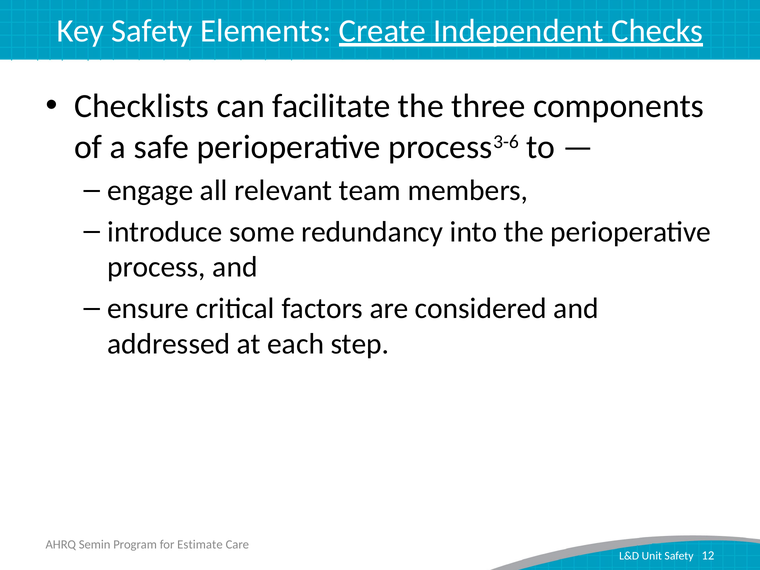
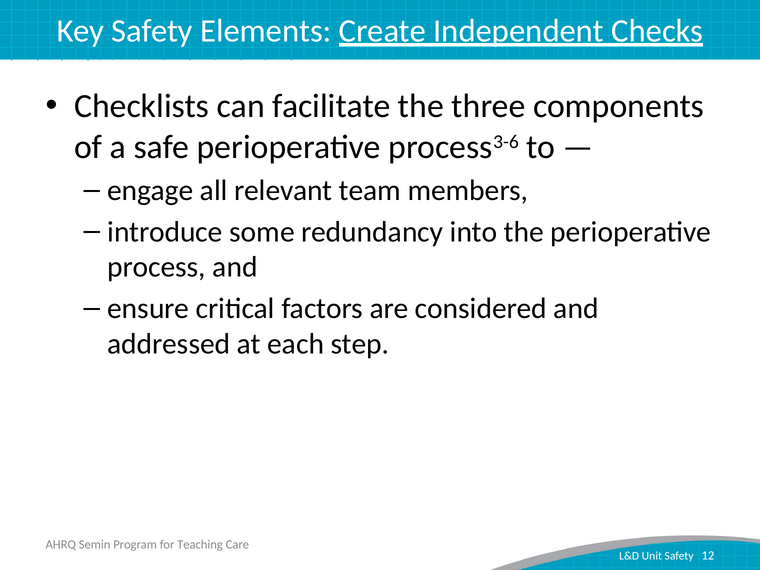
Estimate: Estimate -> Teaching (200, 544)
